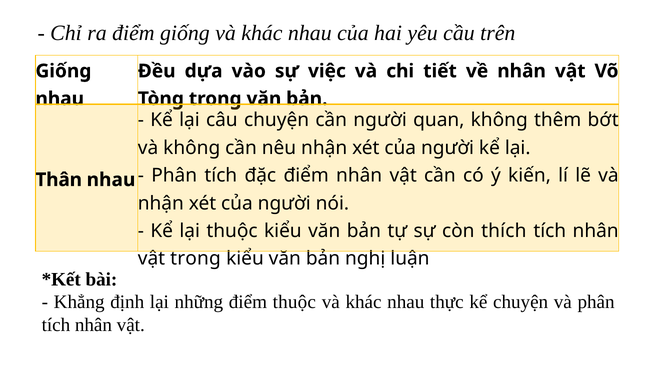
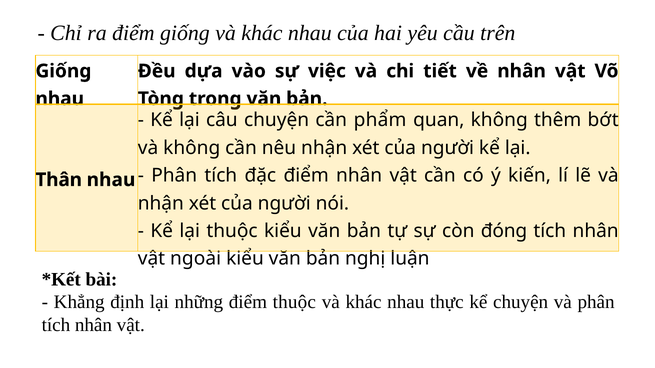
cần người: người -> phẩm (380, 120)
thích: thích -> đóng (504, 231)
vật trong: trong -> ngoài (196, 259)
